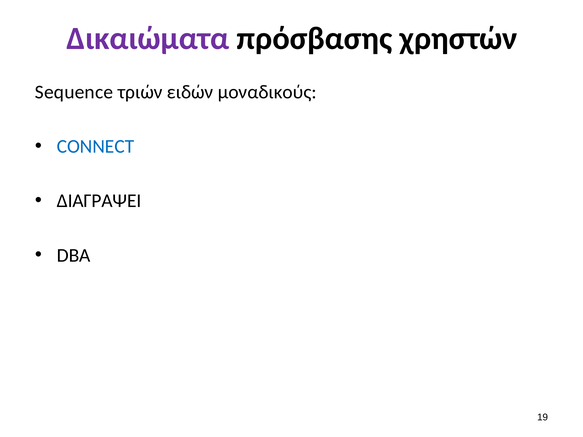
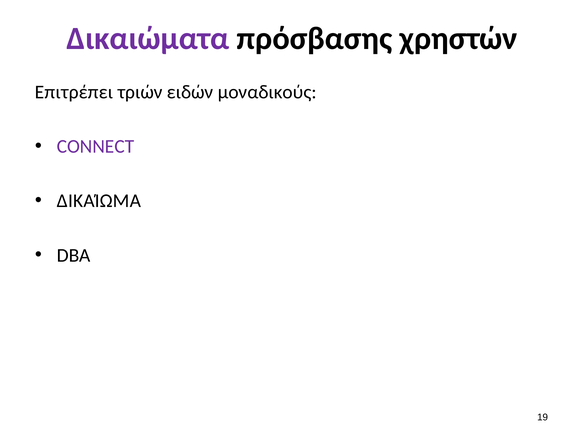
Sequence: Sequence -> Επιτρέπει (74, 92)
CONNECT colour: blue -> purple (96, 147)
ΔΙΑΓΡΑΨΕΙ: ΔΙΑΓΡΑΨΕΙ -> ΔΙΚΑΊΩΜΑ (99, 201)
